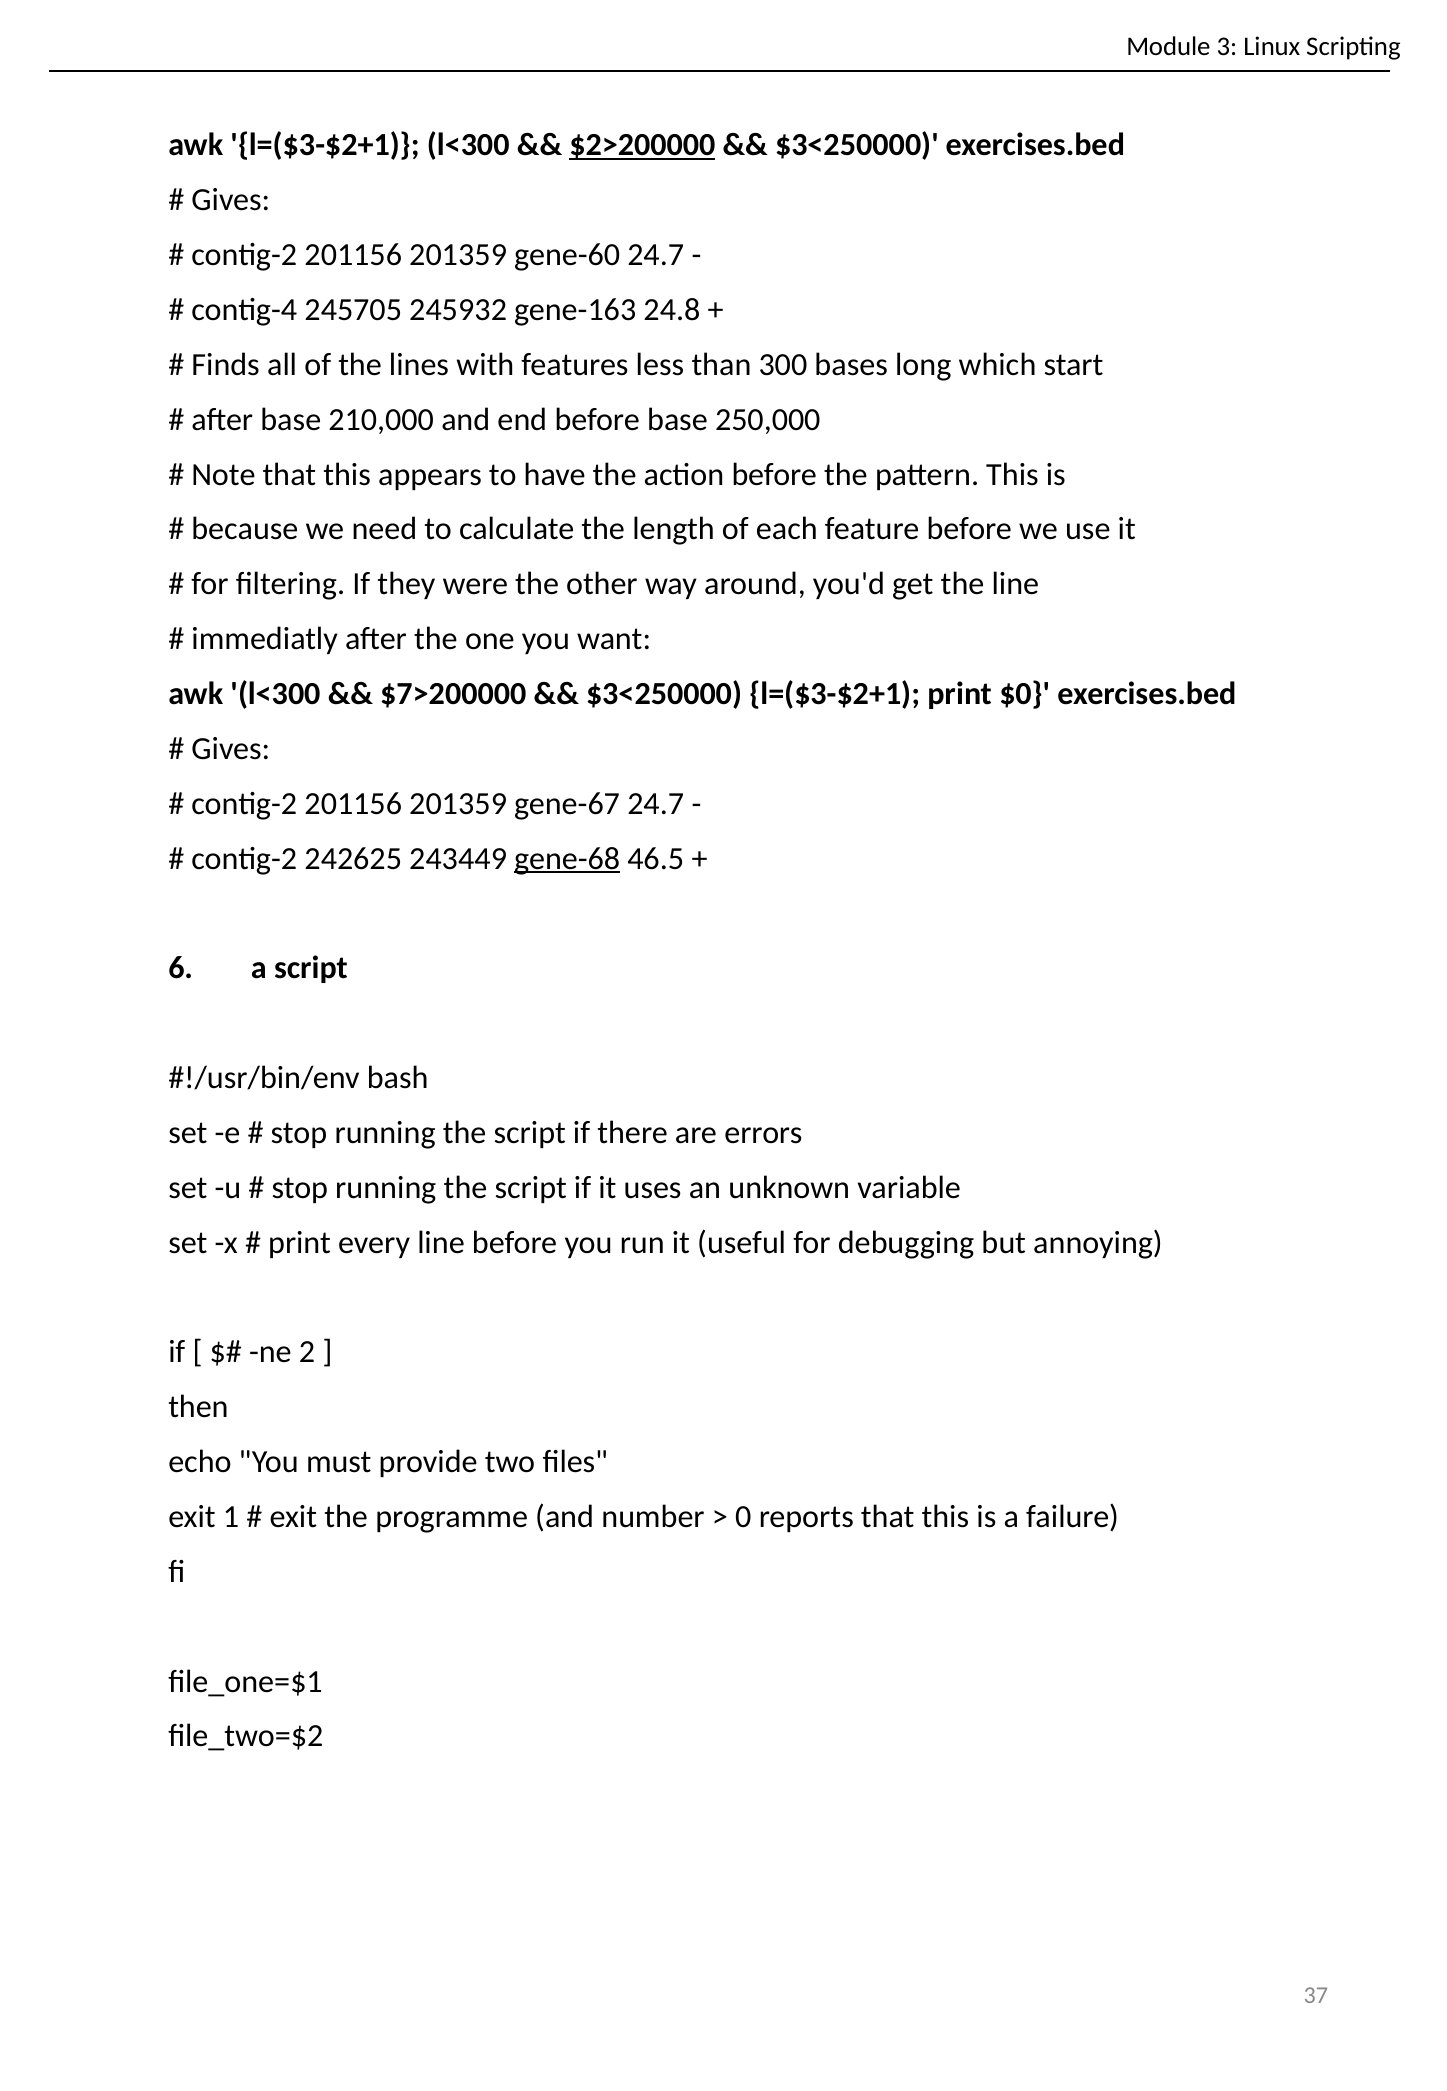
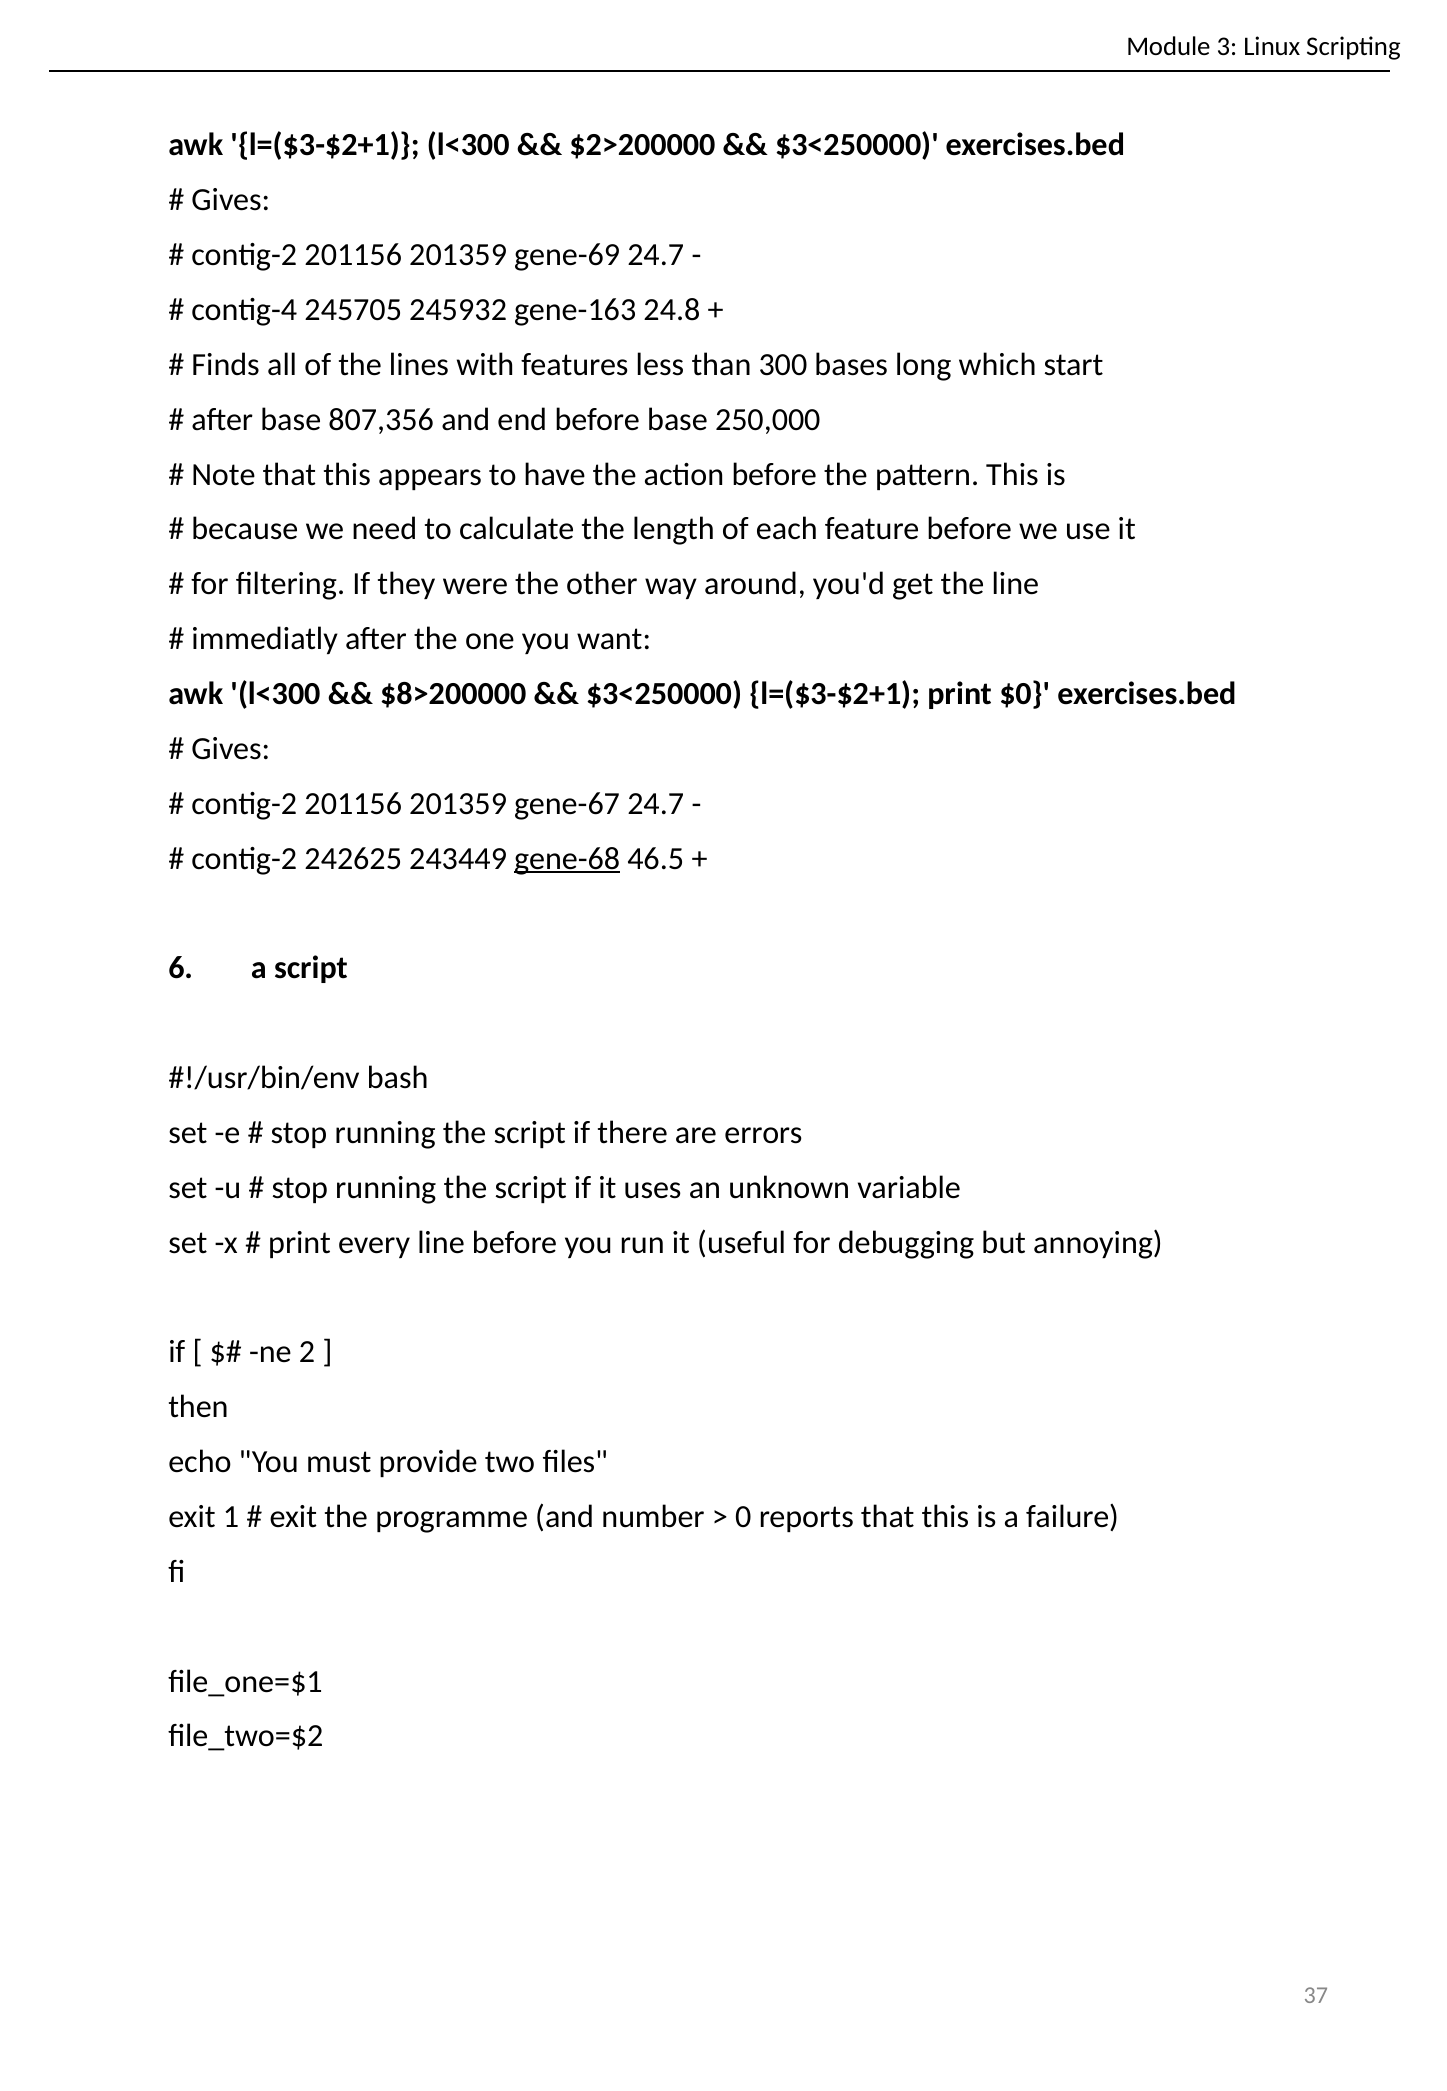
$2>200000 underline: present -> none (642, 145)
gene-60: gene-60 -> gene-69 (567, 255)
210,000: 210,000 -> 807,356 (381, 419)
$7>200000: $7>200000 -> $8>200000 (453, 694)
